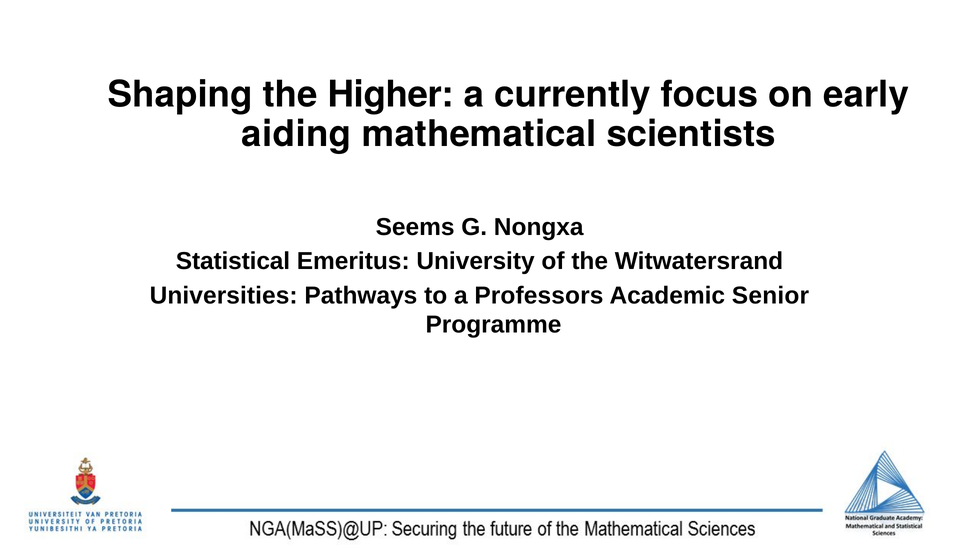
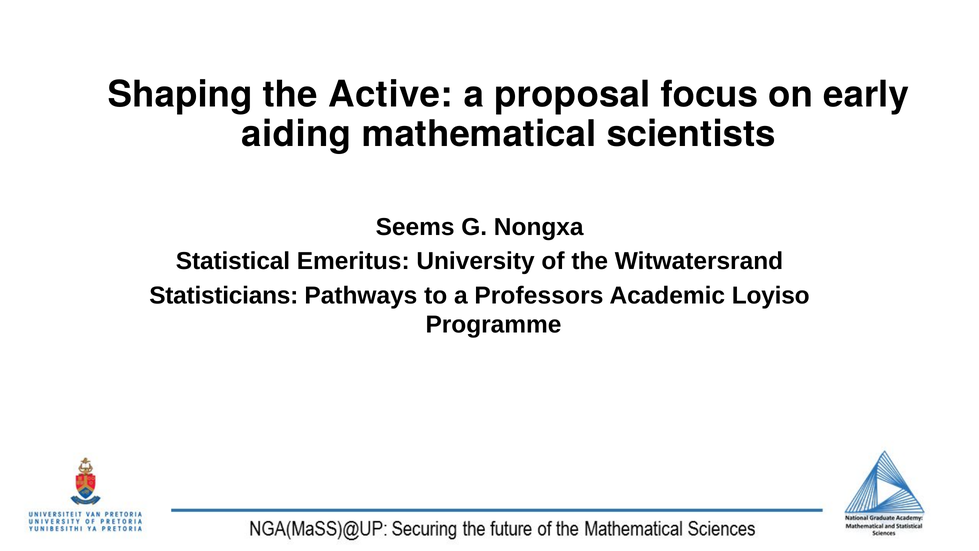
Higher: Higher -> Active (391, 95)
currently: currently -> proposal (572, 95)
Universities: Universities -> Statisticians (224, 295)
Senior: Senior -> Loyiso (771, 295)
